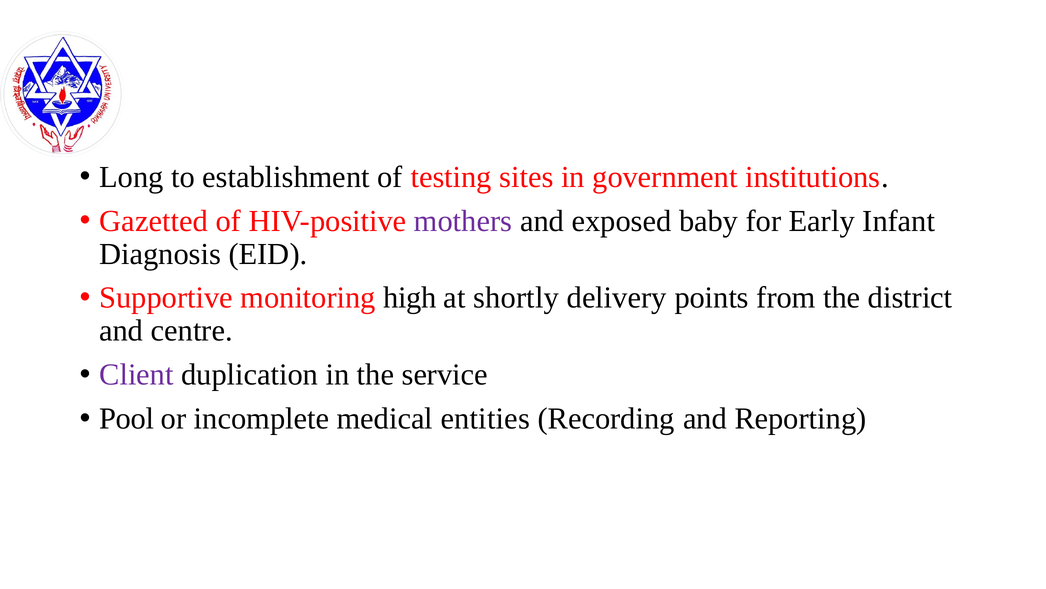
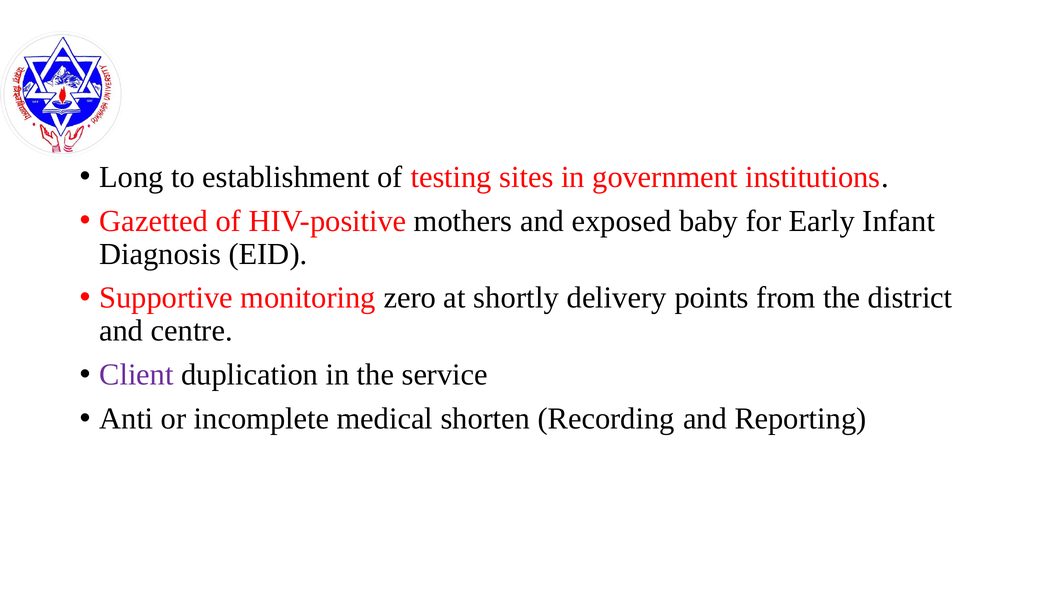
mothers colour: purple -> black (463, 221)
high: high -> zero (410, 298)
Pool: Pool -> Anti (126, 418)
entities: entities -> shorten (485, 418)
